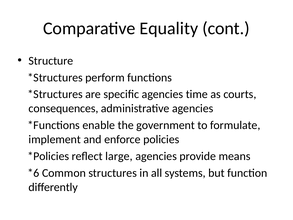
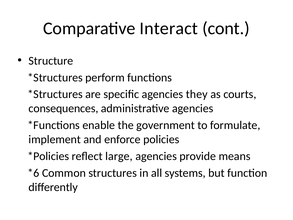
Equality: Equality -> Interact (169, 28)
time: time -> they (197, 94)
